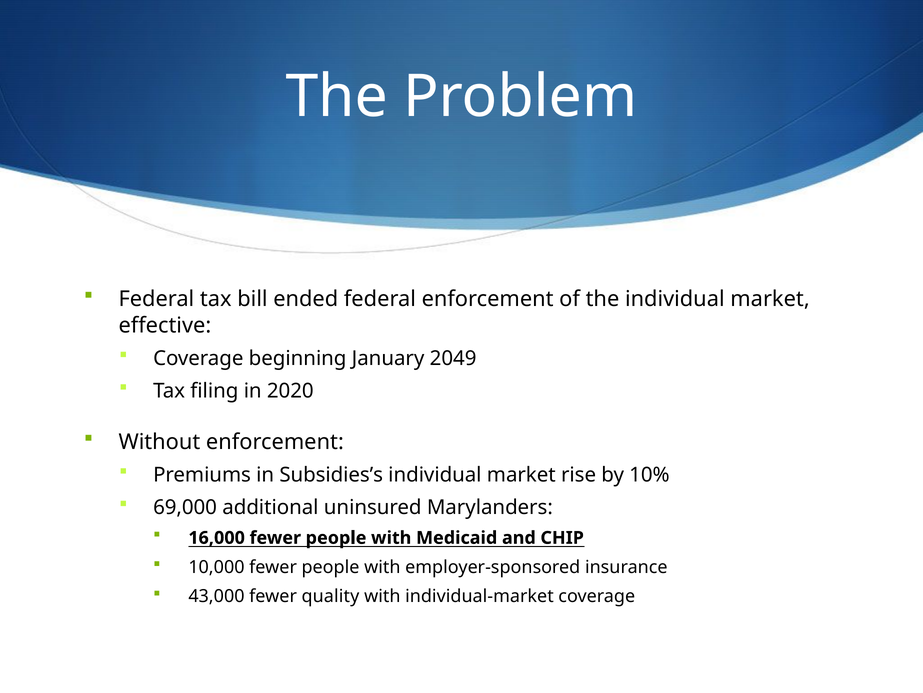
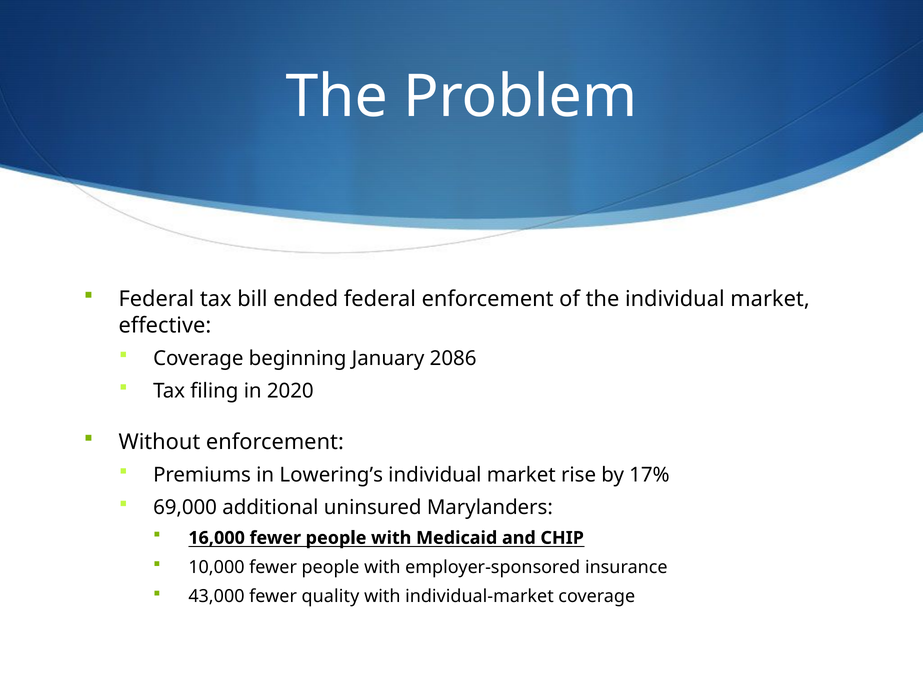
2049: 2049 -> 2086 (453, 358)
Subsidies’s: Subsidies’s -> Lowering’s (331, 474)
10%: 10% -> 17% (649, 474)
